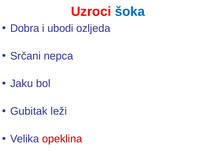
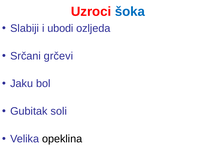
Dobra: Dobra -> Slabiji (25, 28)
nepca: nepca -> grčevi (58, 56)
leži: leži -> soli (59, 111)
opeklina colour: red -> black (62, 139)
